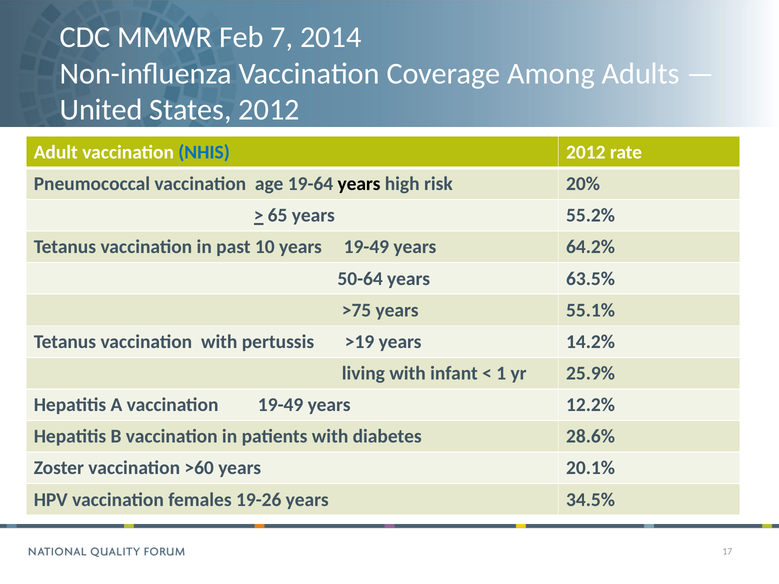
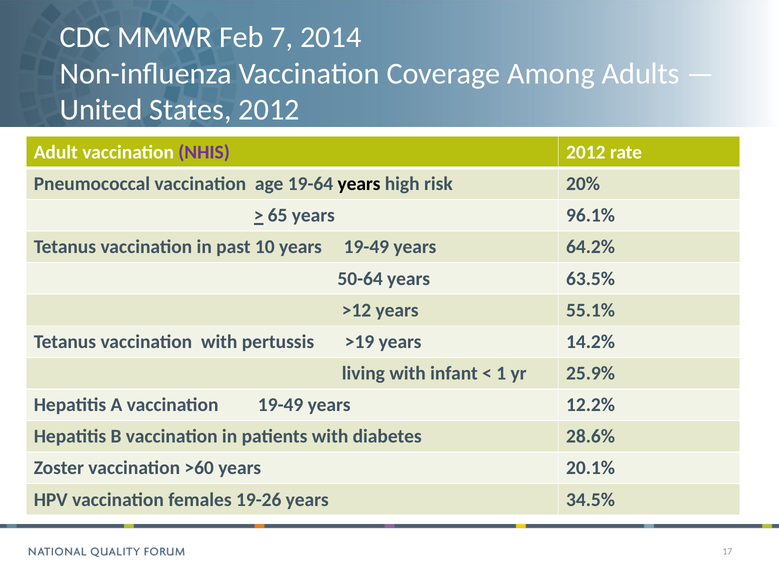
NHIS colour: blue -> purple (204, 152)
55.2%: 55.2% -> 96.1% (591, 216)
>75: >75 -> >12 (357, 310)
